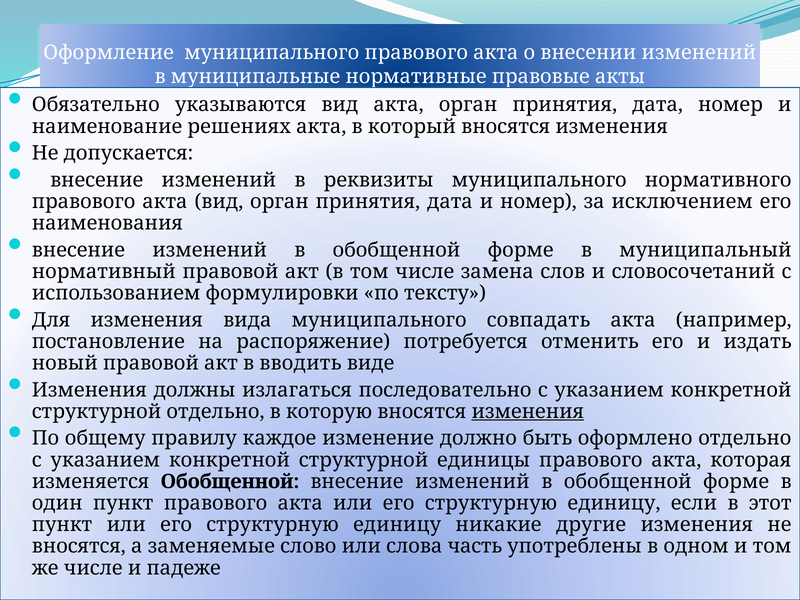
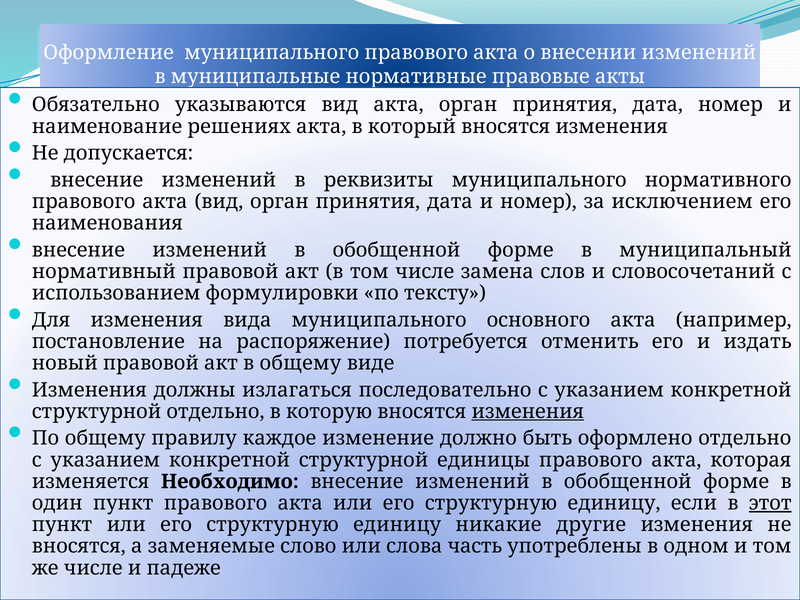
совпадать: совпадать -> основного (538, 320)
в вводить: вводить -> общему (300, 363)
изменяется Обобщенной: Обобщенной -> Необходимо (230, 482)
этот underline: none -> present (770, 503)
